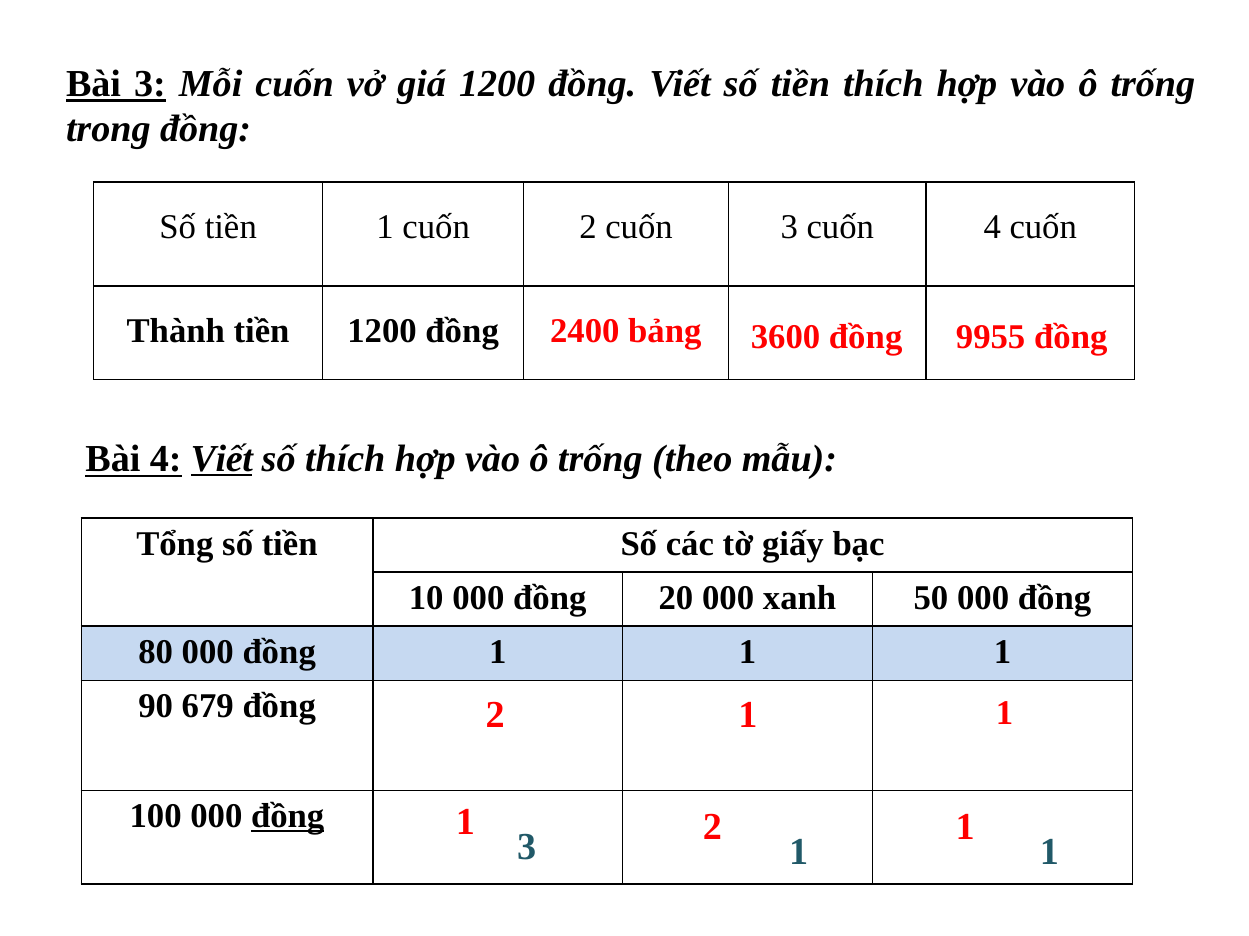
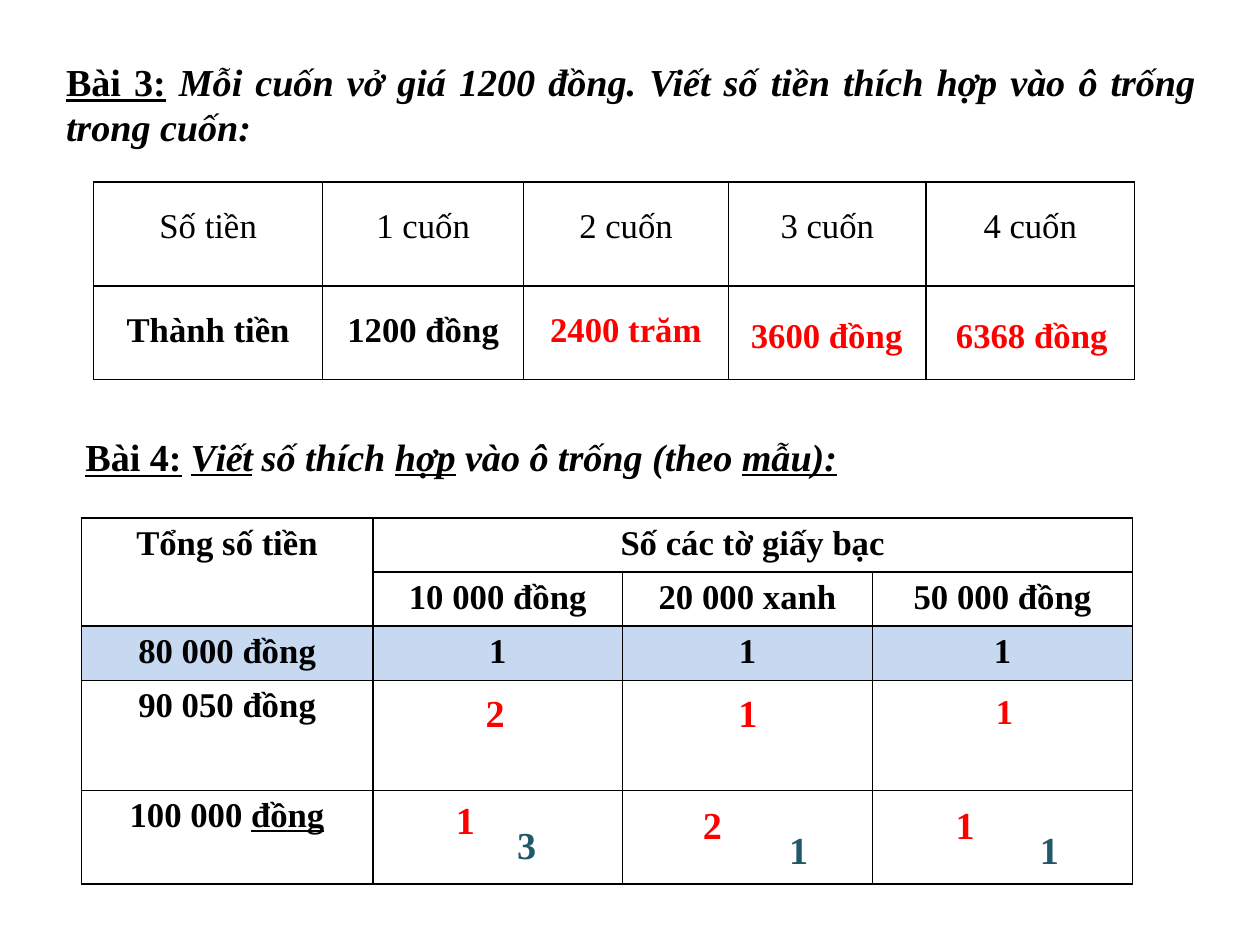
trong đồng: đồng -> cuốn (206, 129)
bảng: bảng -> trăm (665, 331)
9955: 9955 -> 6368 (991, 338)
hợp underline: none -> present (425, 459)
mẫu underline: none -> present (789, 459)
679: 679 -> 050 (208, 707)
